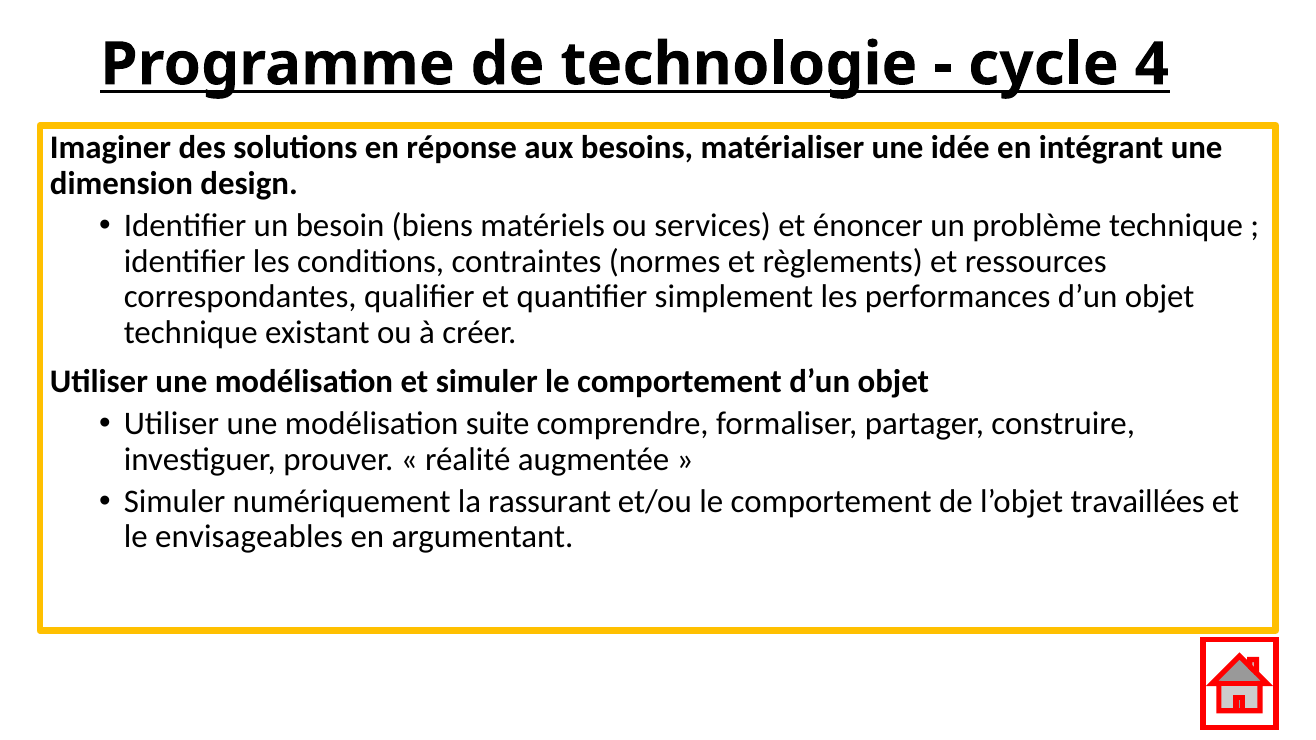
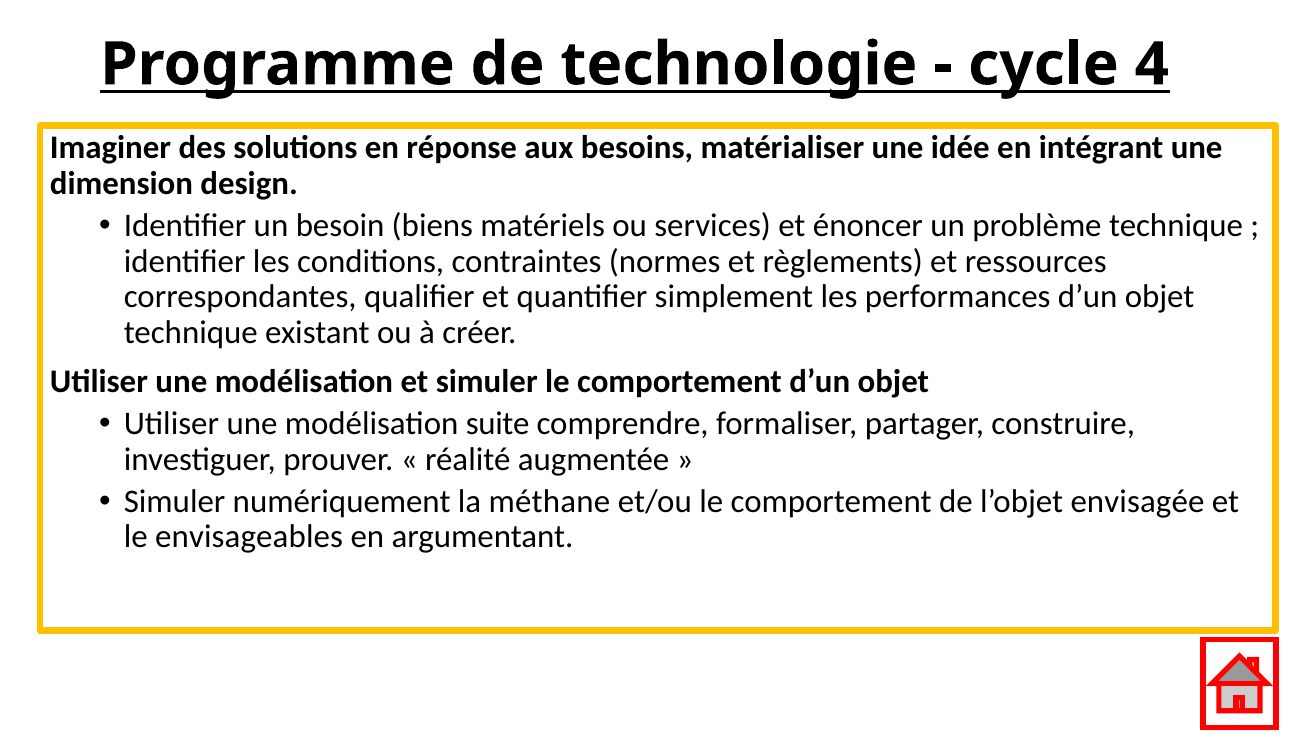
rassurant: rassurant -> méthane (549, 502)
travaillées: travaillées -> envisagée (1137, 502)
